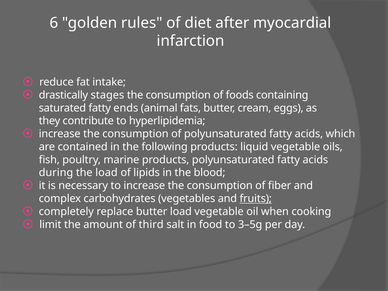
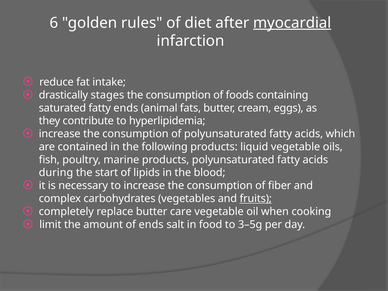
myocardial underline: none -> present (292, 23)
the load: load -> start (107, 173)
butter load: load -> care (181, 212)
of third: third -> ends (151, 224)
